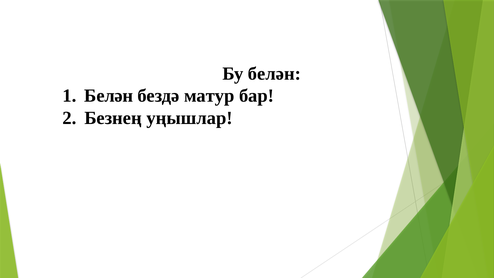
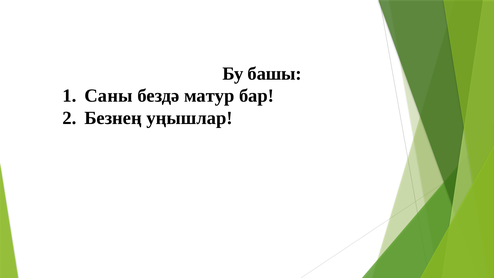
Бу белән: белән -> башы (275, 74)
Белән: Белән -> Саны (109, 96)
